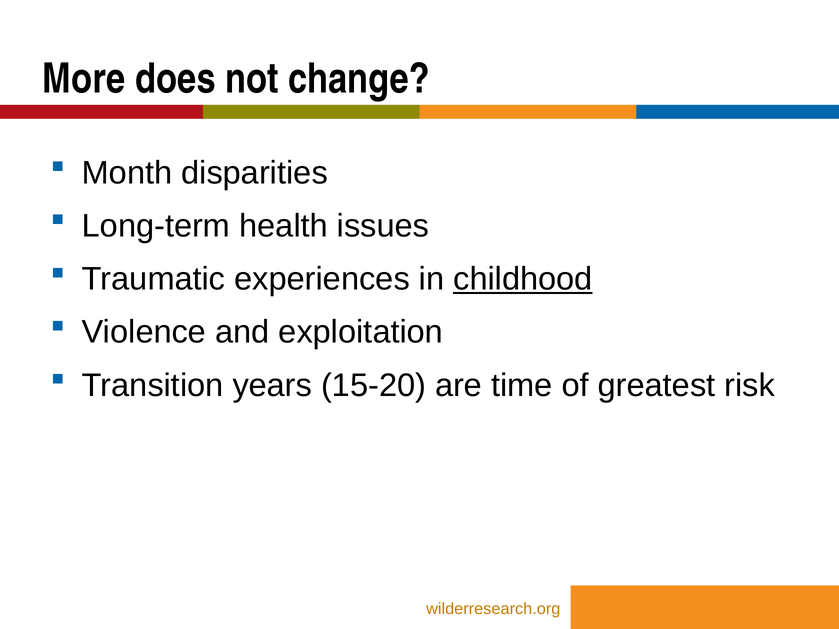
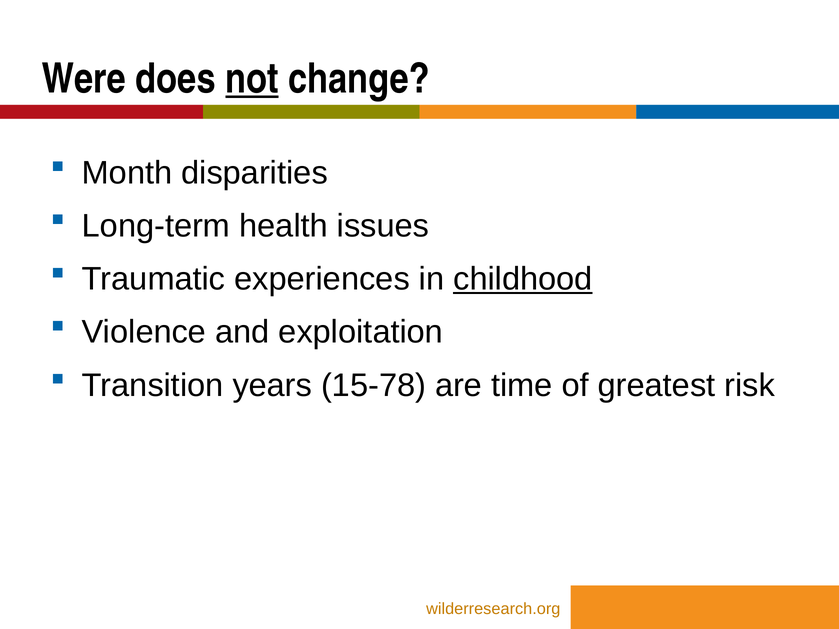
More: More -> Were (84, 79)
not underline: none -> present (252, 79)
15-20: 15-20 -> 15-78 (374, 385)
